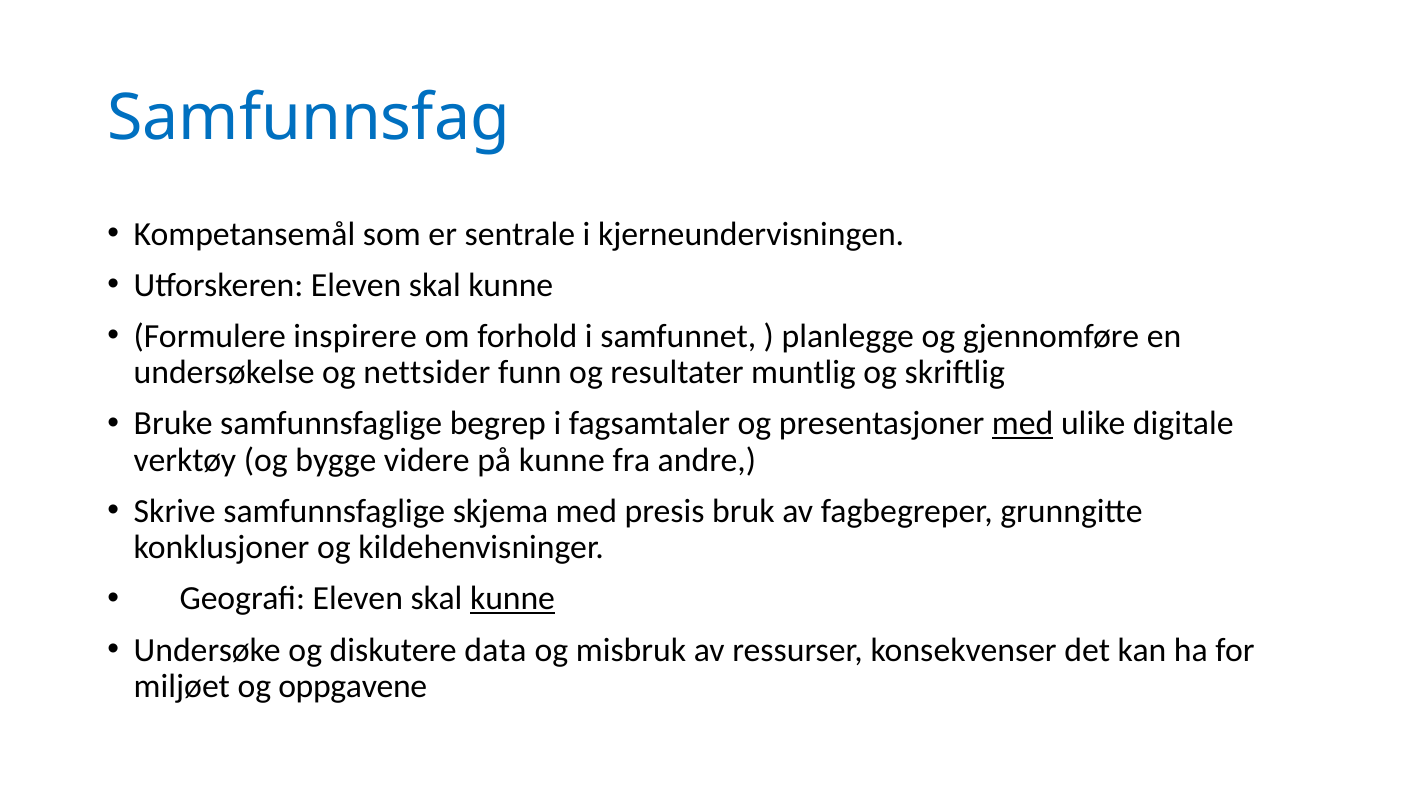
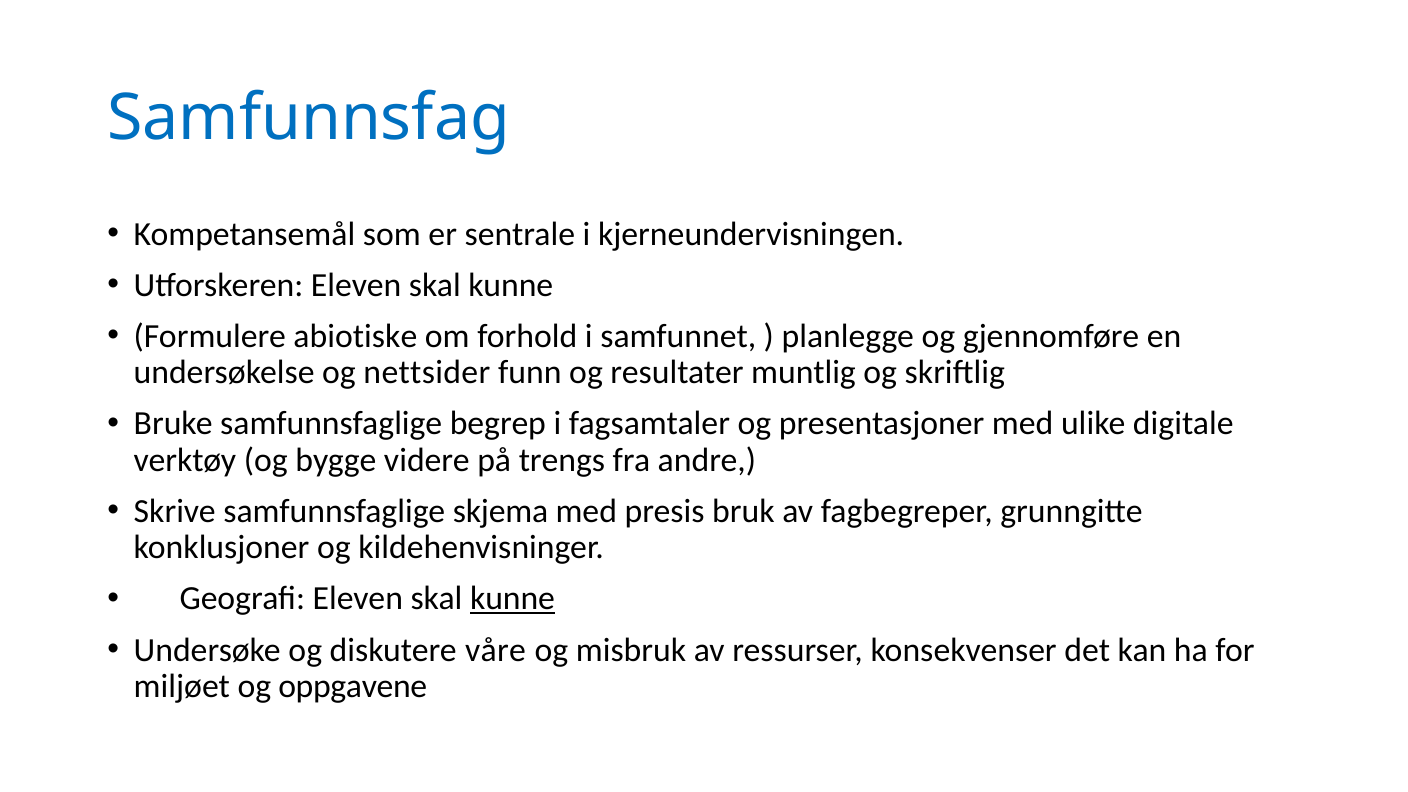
inspirere: inspirere -> abiotiske (355, 336)
med underline: present -> none (1023, 424)
på kunne: kunne -> trengs (562, 460)
data: data -> våre (495, 650)
